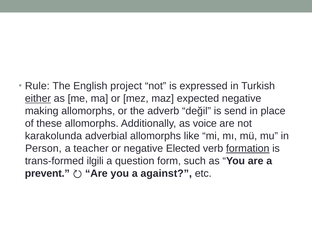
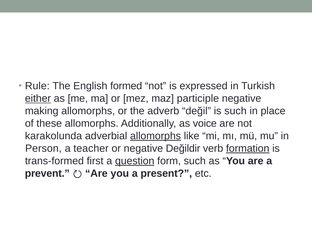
project: project -> formed (126, 86)
expected: expected -> participle (198, 98)
is send: send -> such (235, 111)
allomorphs underline: none -> present (156, 136)
Elected: Elected -> Değildir (183, 148)
ilgili: ilgili -> first (95, 161)
question underline: none -> present (135, 161)
against: against -> present (166, 173)
